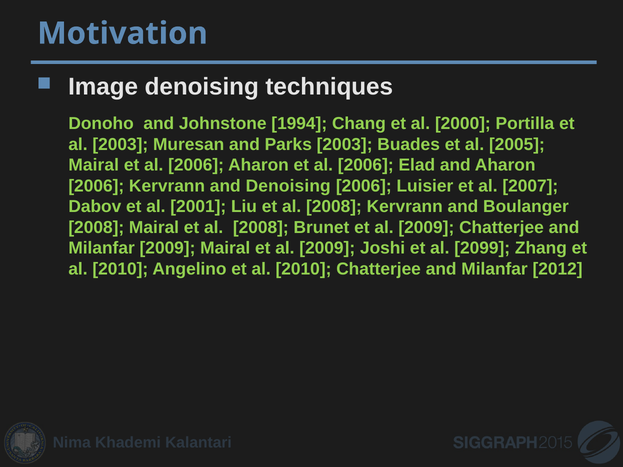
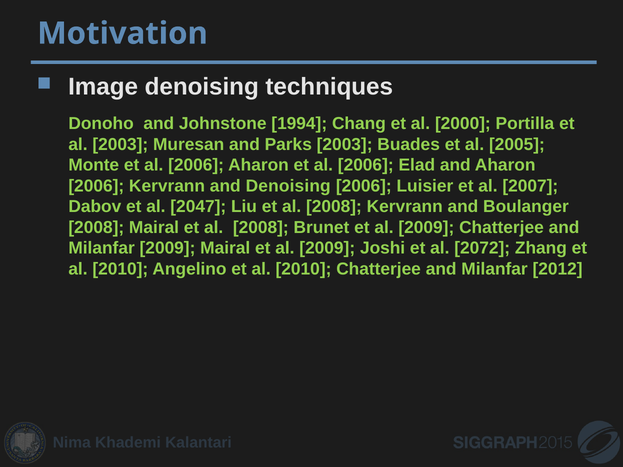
Mairal: Mairal -> Monte (94, 165)
2001: 2001 -> 2047 (198, 207)
2099: 2099 -> 2072 (482, 248)
